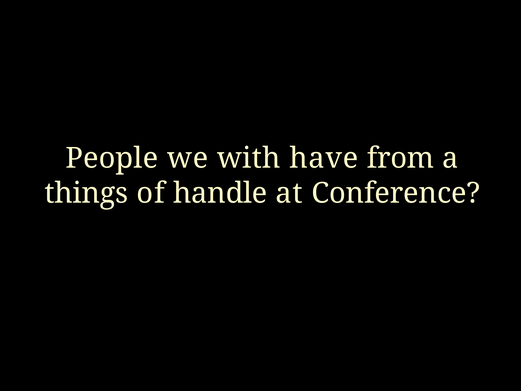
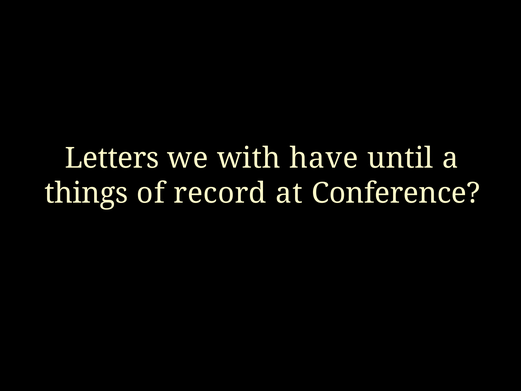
People: People -> Letters (112, 158)
from: from -> until (400, 158)
handle: handle -> record (220, 193)
